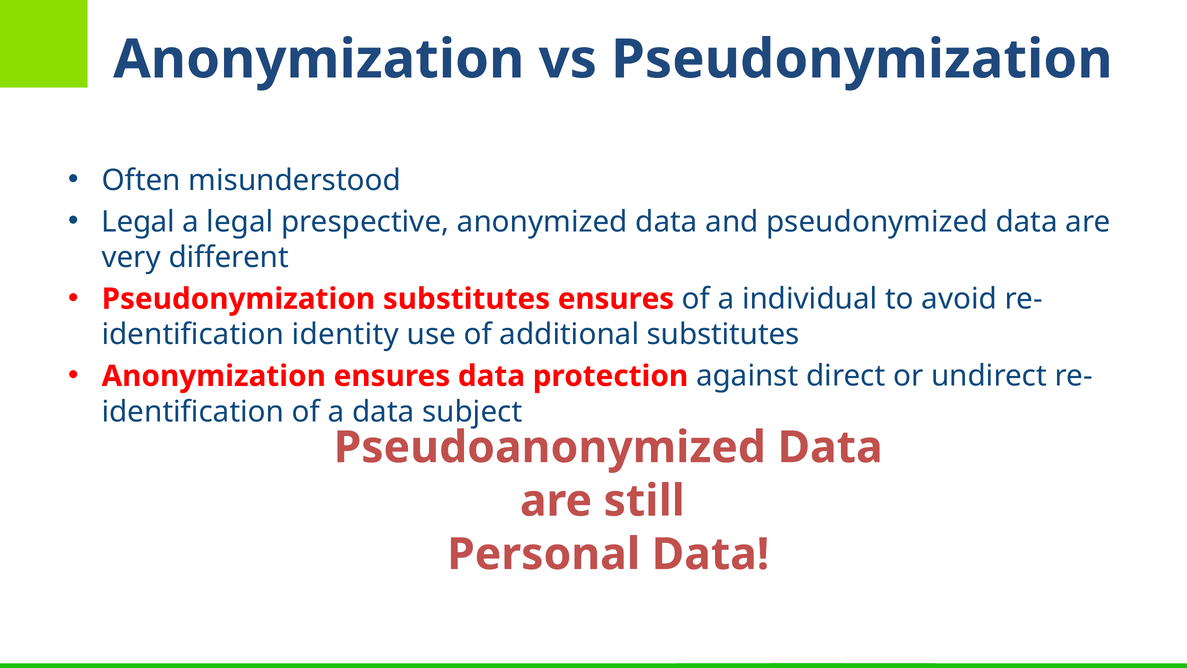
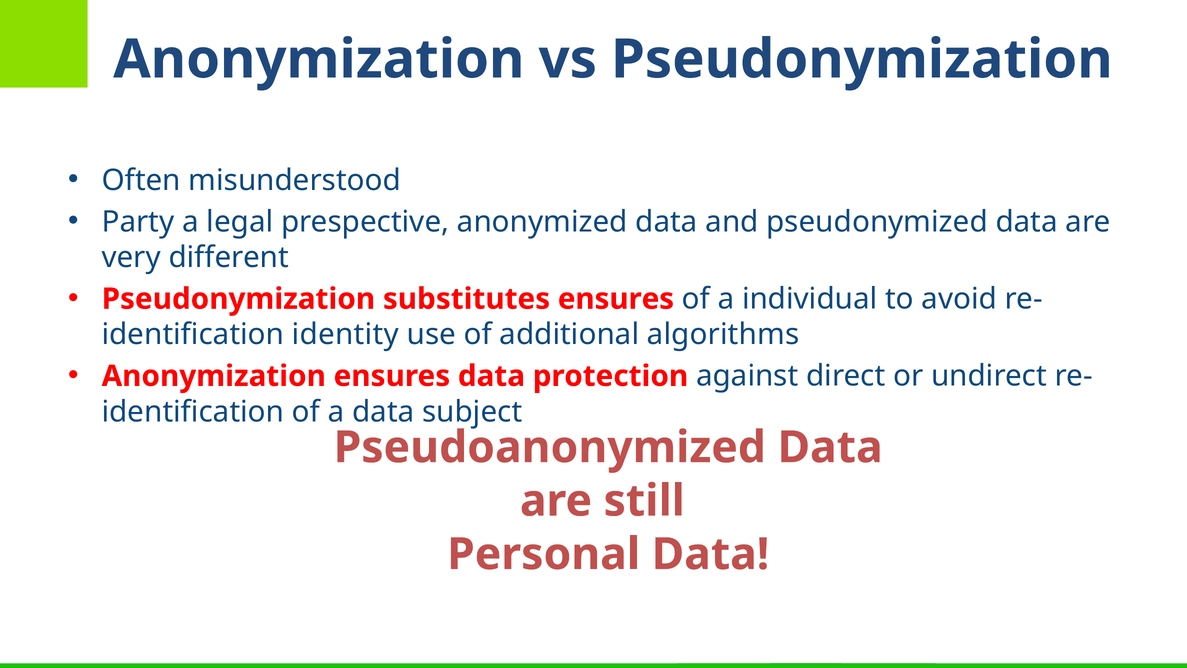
Legal: Legal -> Party (138, 222)
additional substitutes: substitutes -> algorithms (723, 334)
